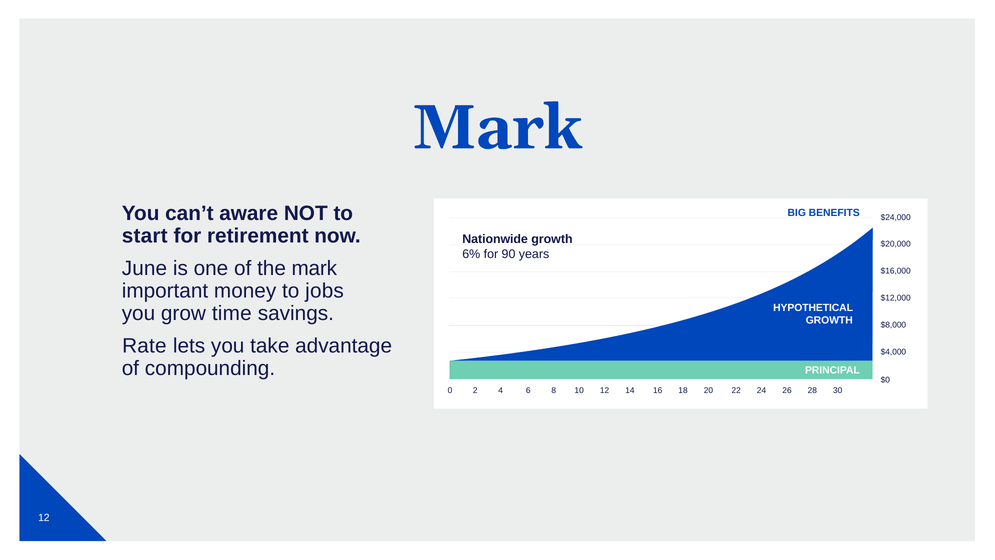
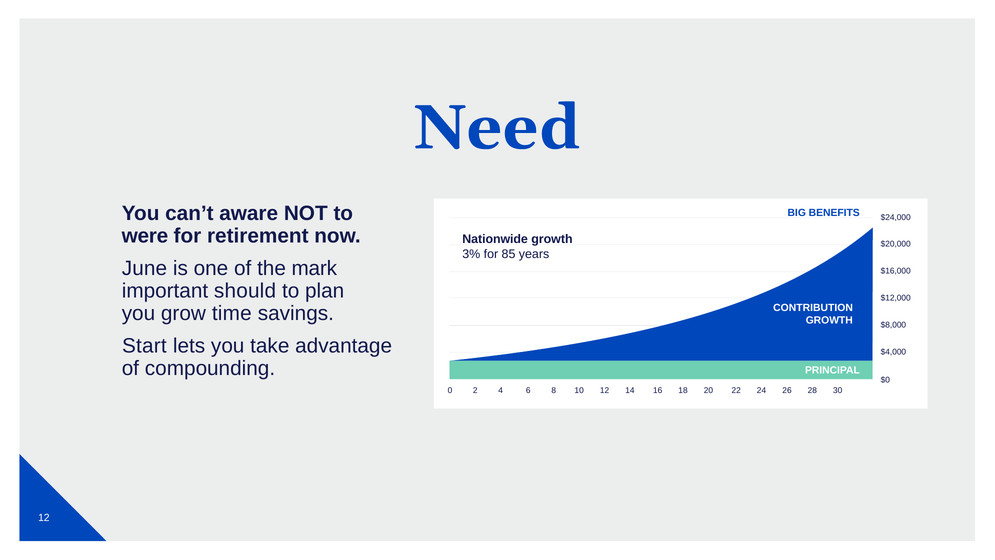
Mark: Mark -> Need (497, 128)
start: start -> were (145, 236)
6%: 6% -> 3% (471, 254)
90: 90 -> 85 (509, 254)
money: money -> should (245, 291)
jobs: jobs -> plan (325, 291)
HYPOTHETICAL: HYPOTHETICAL -> CONTRIBUTION (813, 308)
Rate: Rate -> Start (144, 346)
